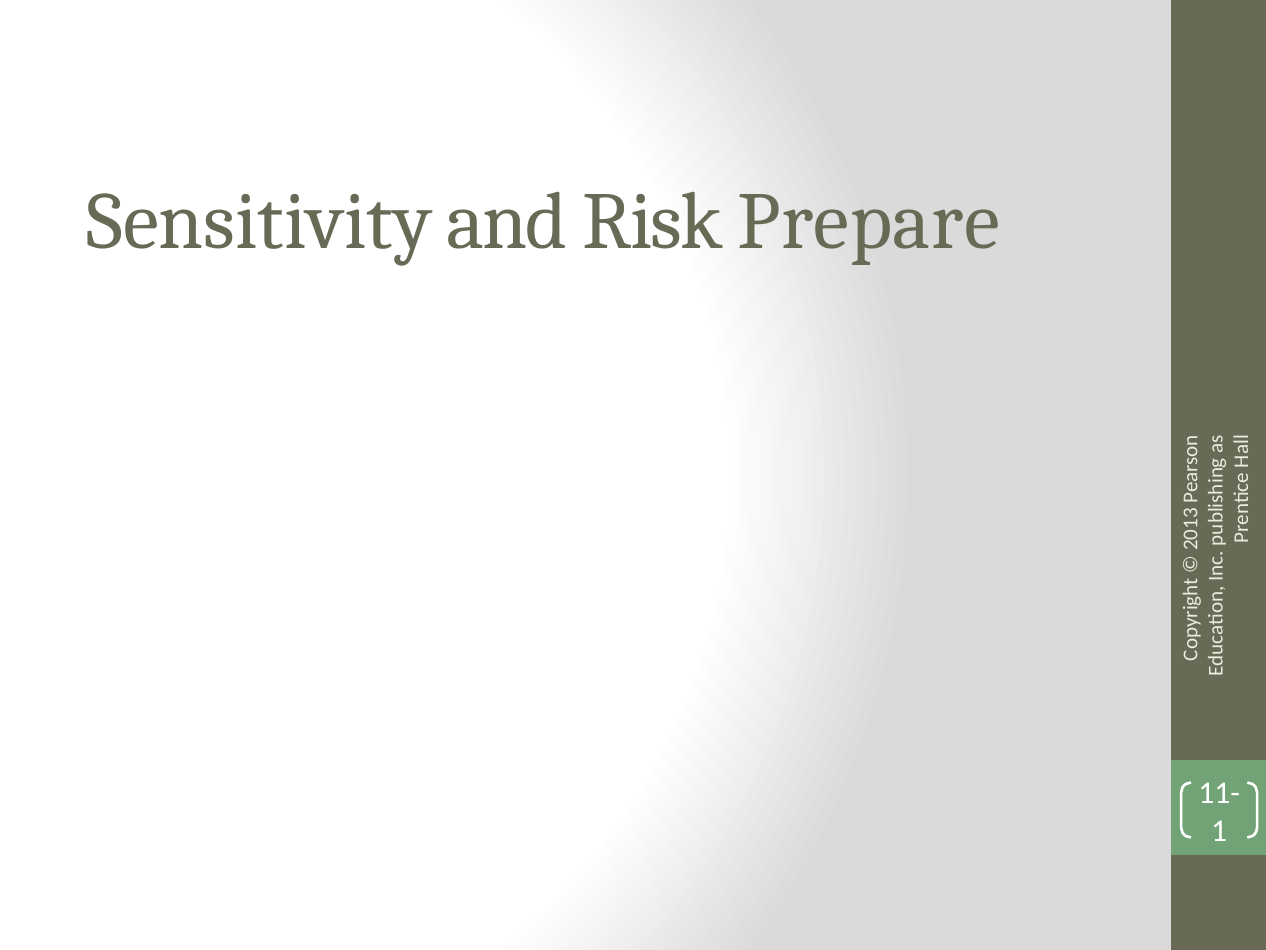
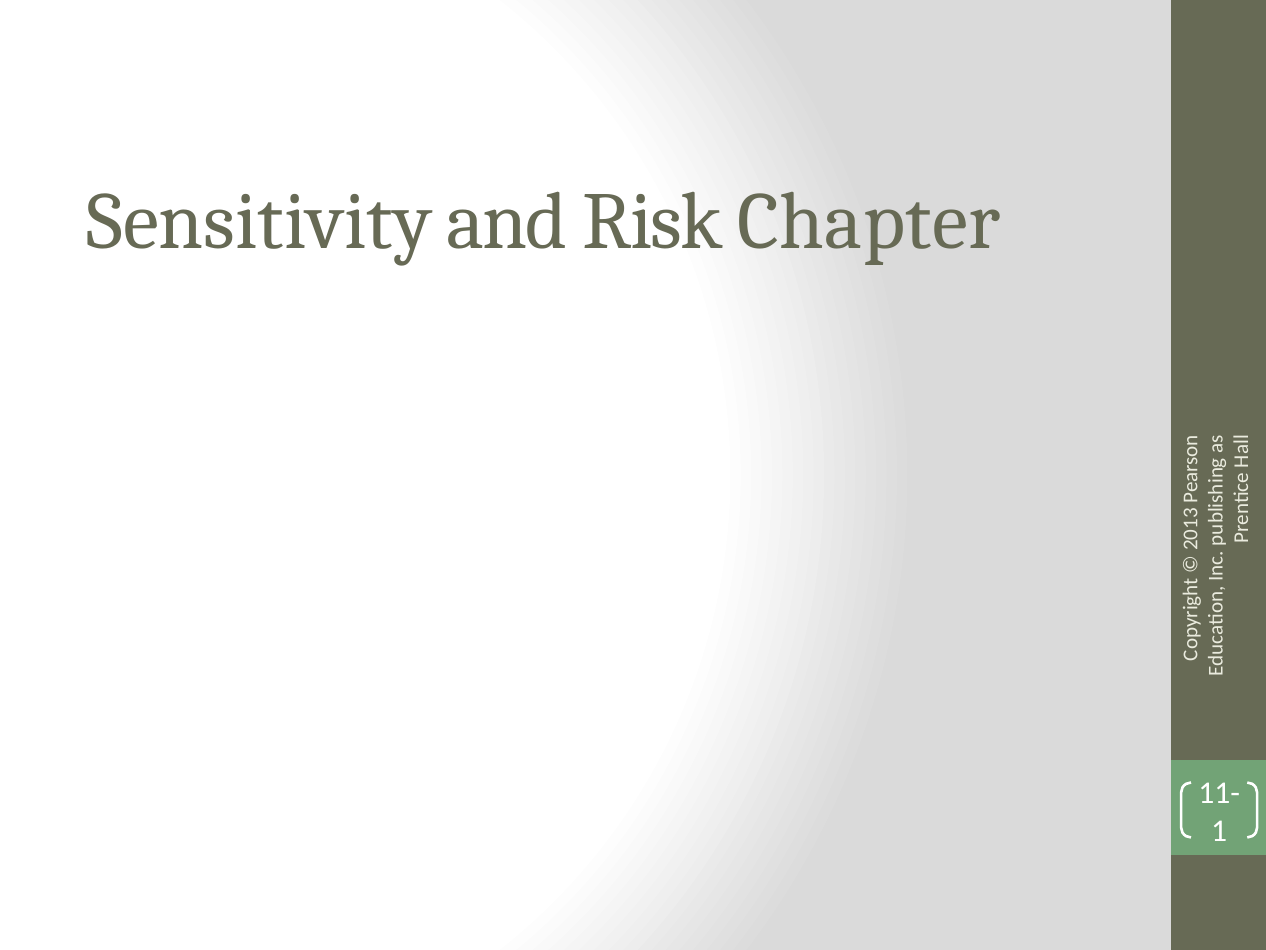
Prepare: Prepare -> Chapter (869, 222)
